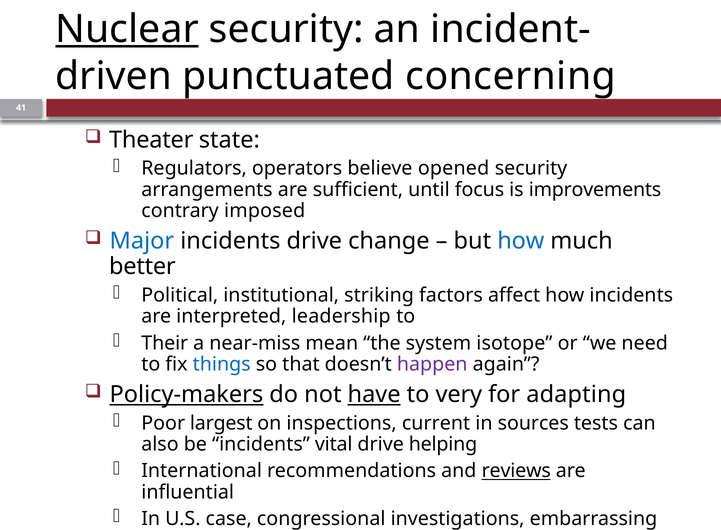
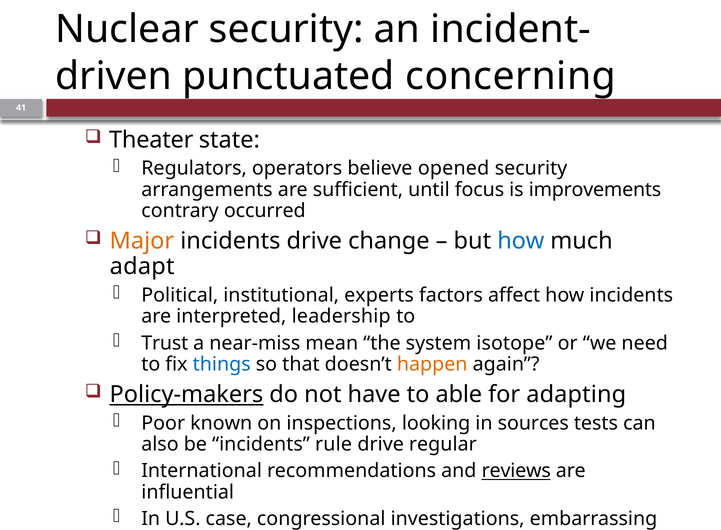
Nuclear underline: present -> none (127, 29)
imposed: imposed -> occurred (265, 211)
Major colour: blue -> orange (142, 241)
better: better -> adapt (142, 267)
striking: striking -> experts (379, 295)
Their: Their -> Trust (165, 343)
happen colour: purple -> orange (432, 364)
have underline: present -> none (374, 395)
very: very -> able (459, 395)
largest: largest -> known (221, 423)
current: current -> looking (436, 423)
vital: vital -> rule (334, 444)
helping: helping -> regular (443, 444)
